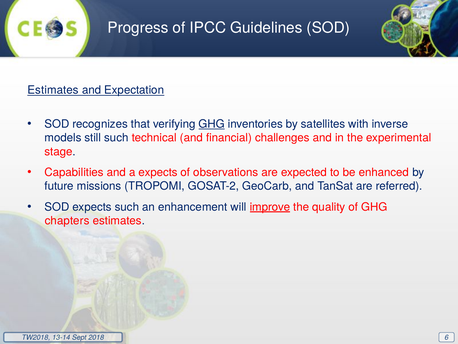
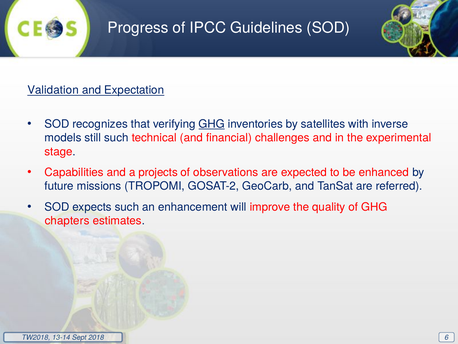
Estimates: Estimates -> Validation (53, 90)
a expects: expects -> projects (158, 172)
improve underline: present -> none (270, 207)
